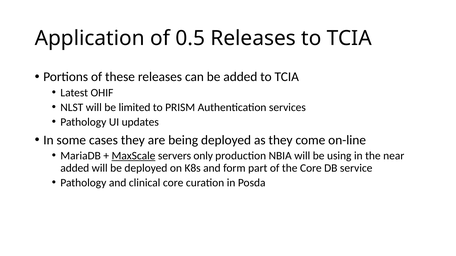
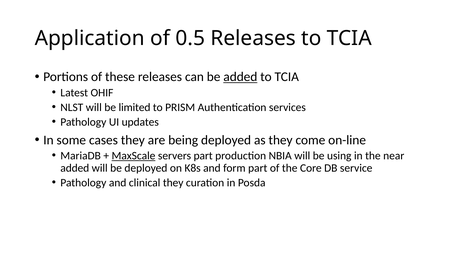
added underline: none -> present (240, 77)
servers only: only -> part (203, 156)
clinical core: core -> they (173, 183)
